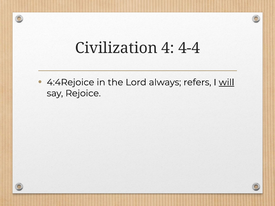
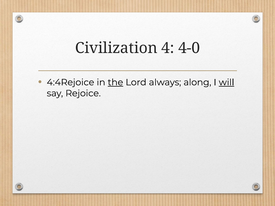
4-4: 4-4 -> 4-0 (189, 48)
the underline: none -> present (115, 82)
refers: refers -> along (197, 82)
